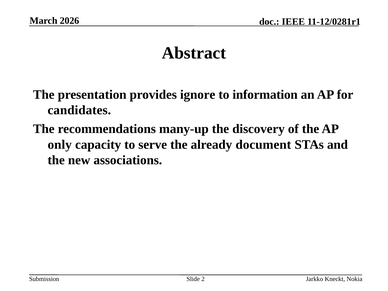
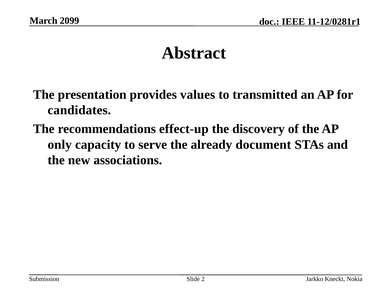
2026: 2026 -> 2099 (69, 21)
ignore: ignore -> values (198, 95)
information: information -> transmitted (265, 95)
many-up: many-up -> effect-up (184, 129)
